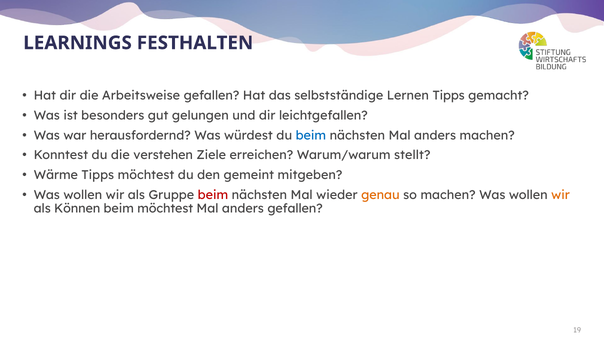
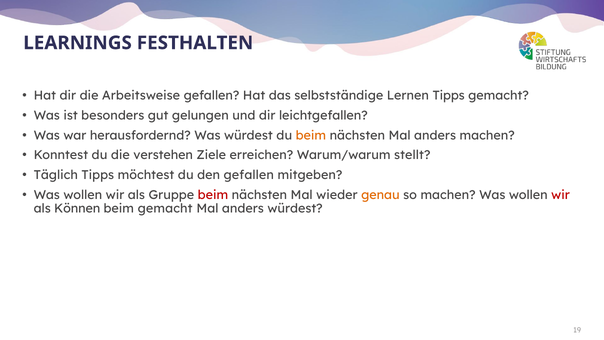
beim colour: blue -> orange (311, 135)
Wärme: Wärme -> Täglich (56, 175)
den gemeint: gemeint -> gefallen (249, 175)
wir colour: orange -> red (561, 195)
beim möchtest: möchtest -> gemacht (165, 209)
anders gefallen: gefallen -> würdest (295, 209)
